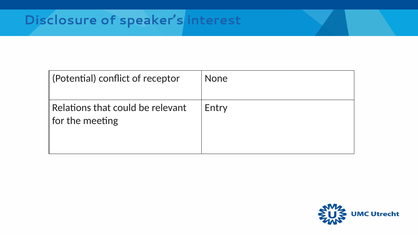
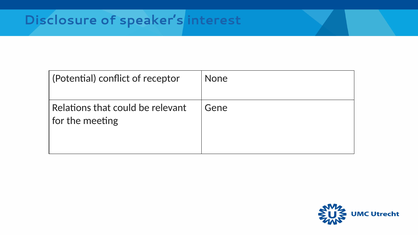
Entry: Entry -> Gene (216, 108)
